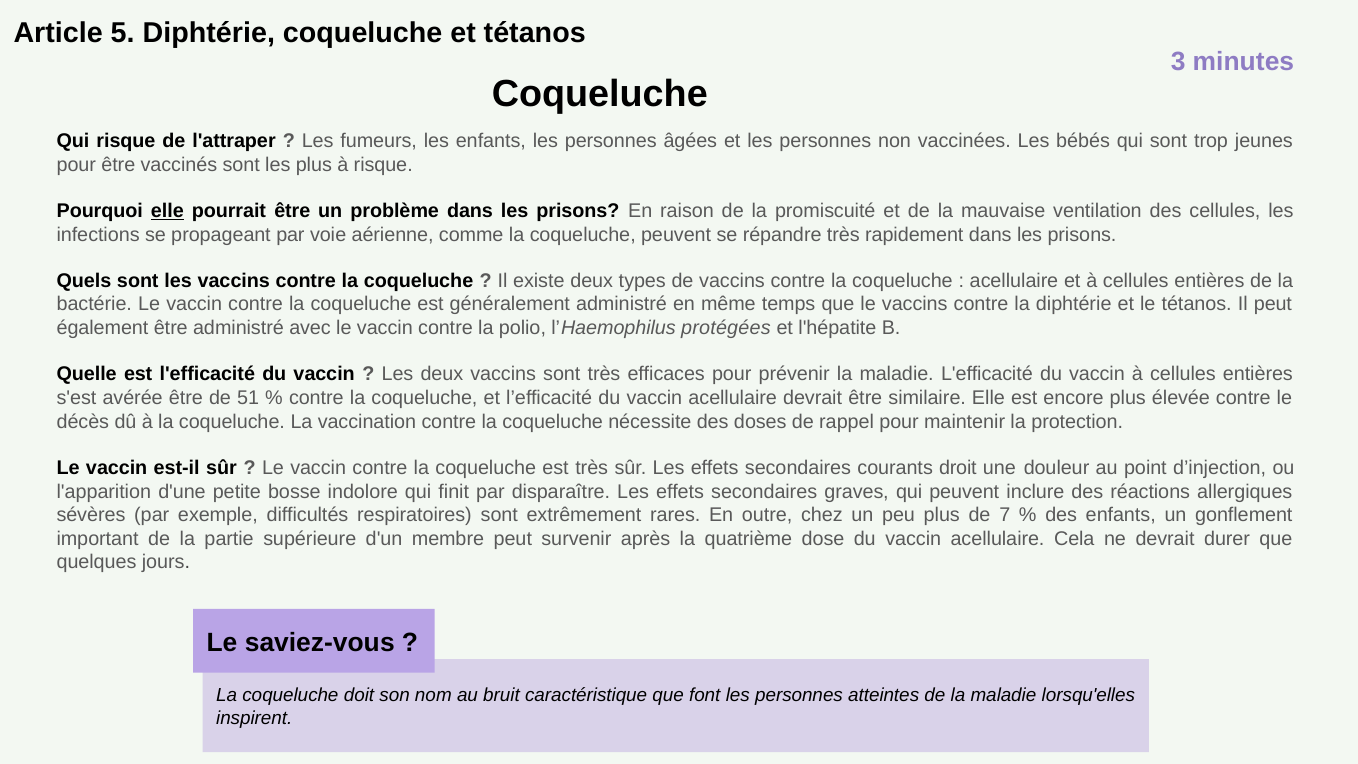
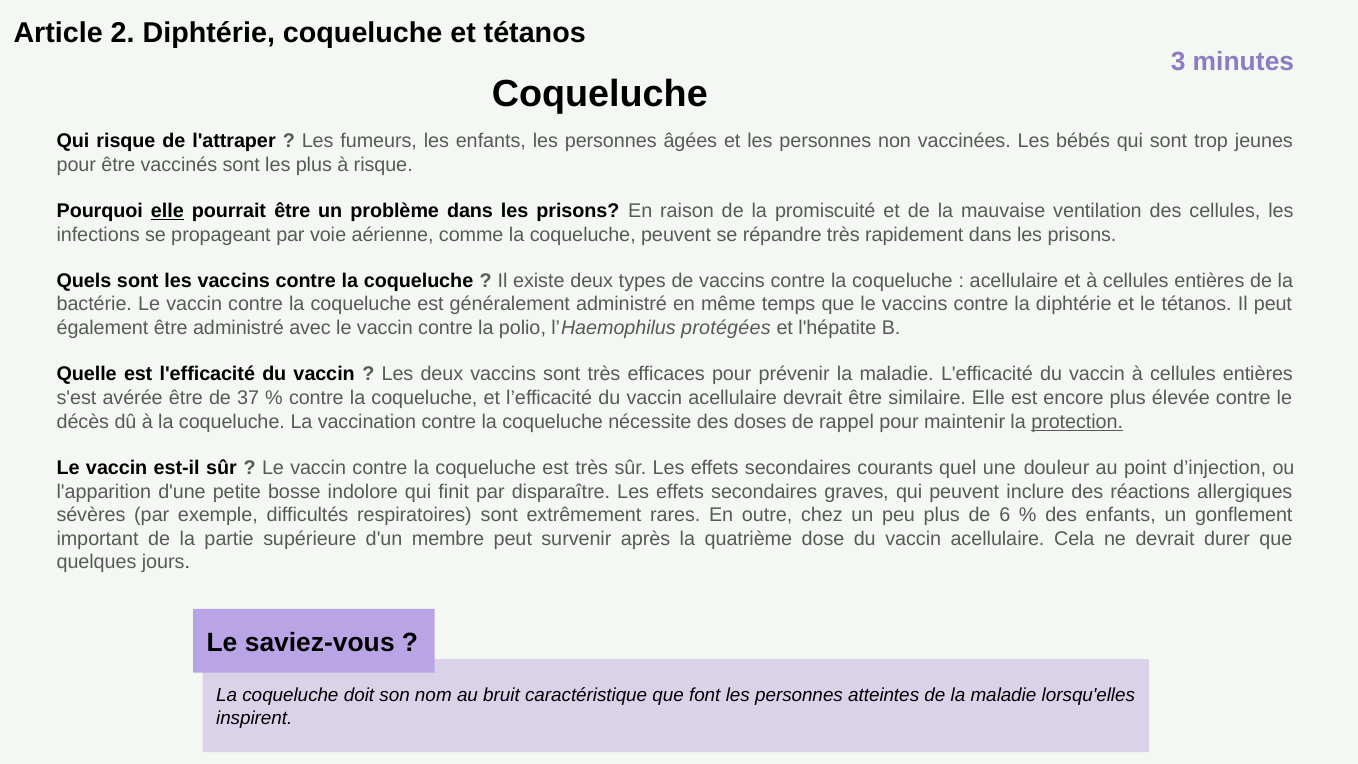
5: 5 -> 2 (123, 33)
51: 51 -> 37 (248, 398)
protection underline: none -> present (1077, 422)
droit: droit -> quel (958, 468)
7: 7 -> 6 (1005, 515)
